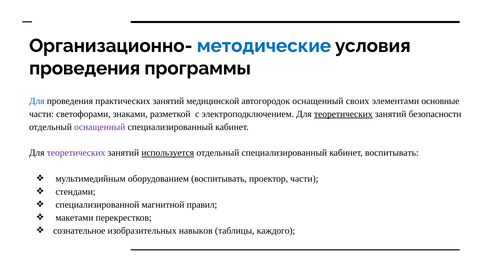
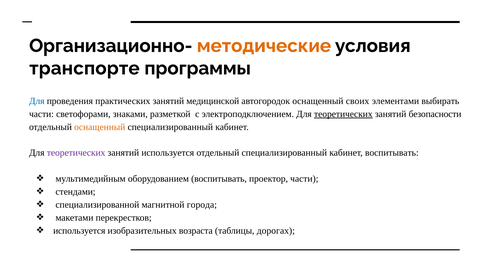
методические colour: blue -> orange (264, 46)
проведения: проведения -> транспорте (84, 68)
основные: основные -> выбирать (440, 101)
оснащенный colour: purple -> orange (100, 127)
используется underline: present -> none (168, 153)
правил: правил -> города (202, 205)
сознательное: сознательное -> используется (79, 231)
навыков: навыков -> возраста (196, 231)
каждого: каждого -> дорогах (276, 231)
